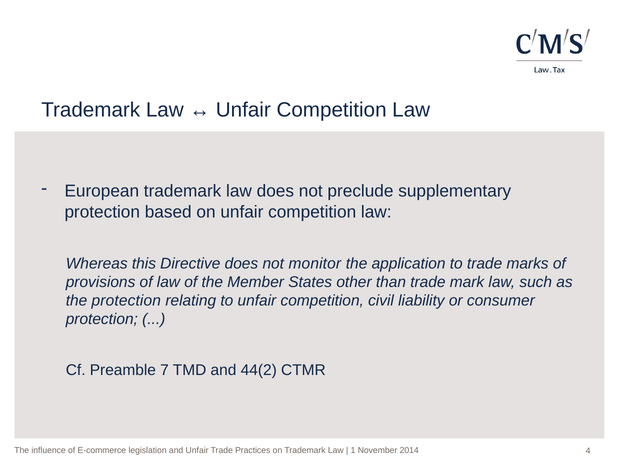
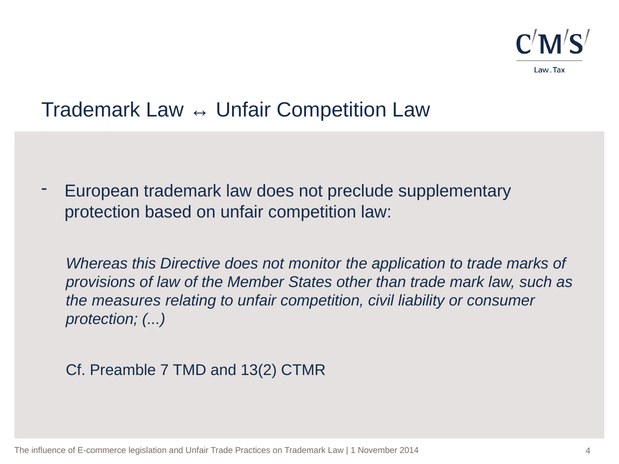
the protection: protection -> measures (126, 301)
44(2: 44(2 -> 13(2 (259, 370)
